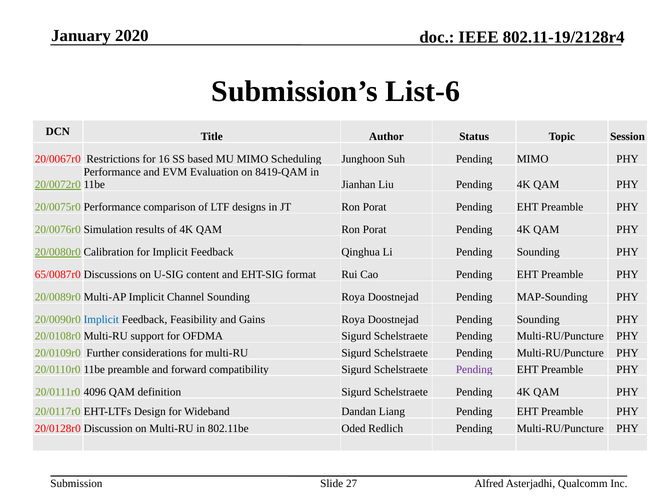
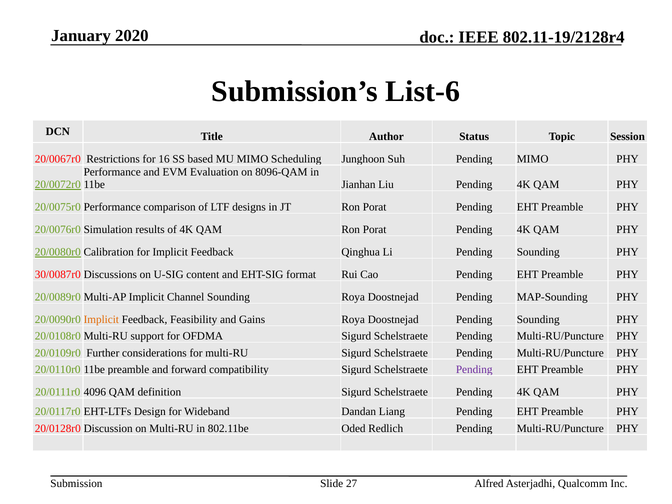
8419-QAM: 8419-QAM -> 8096-QAM (281, 172)
65/0087r0: 65/0087r0 -> 30/0087r0 (58, 275)
Implicit colour: blue -> orange (101, 320)
